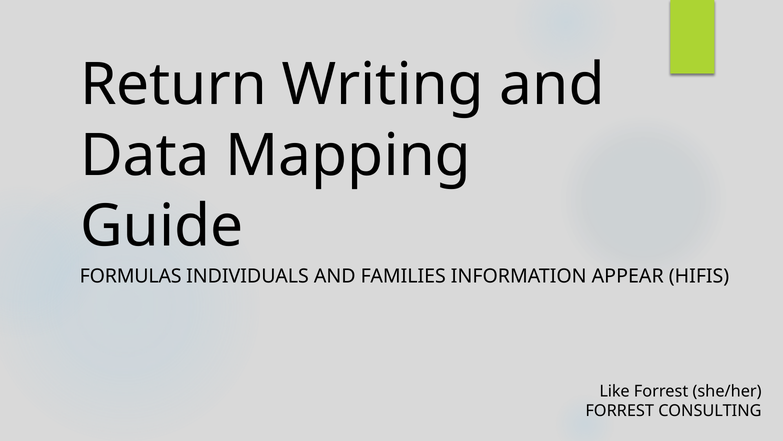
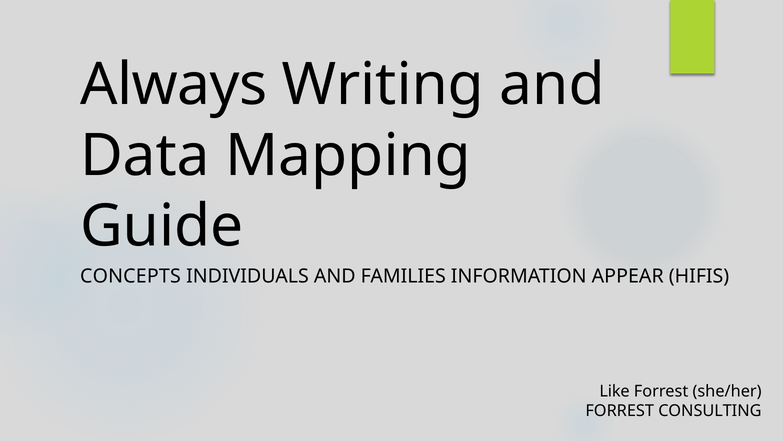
Return: Return -> Always (174, 85)
FORMULAS: FORMULAS -> CONCEPTS (130, 276)
